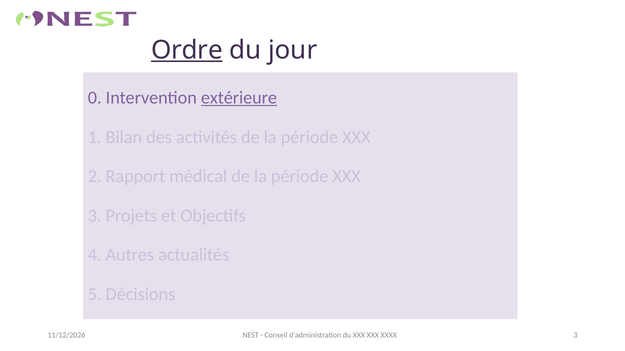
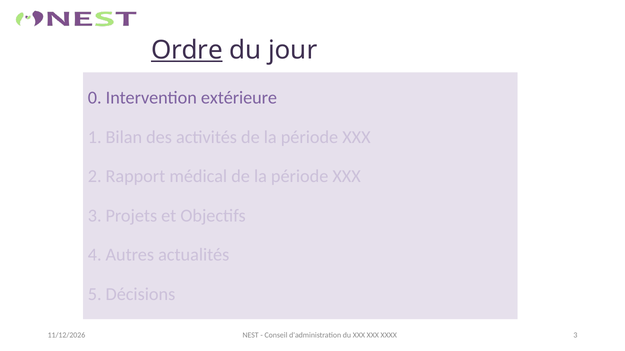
extérieure underline: present -> none (239, 98)
